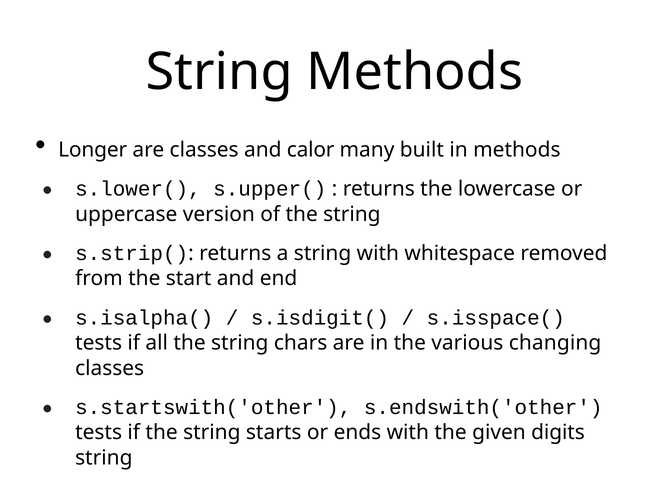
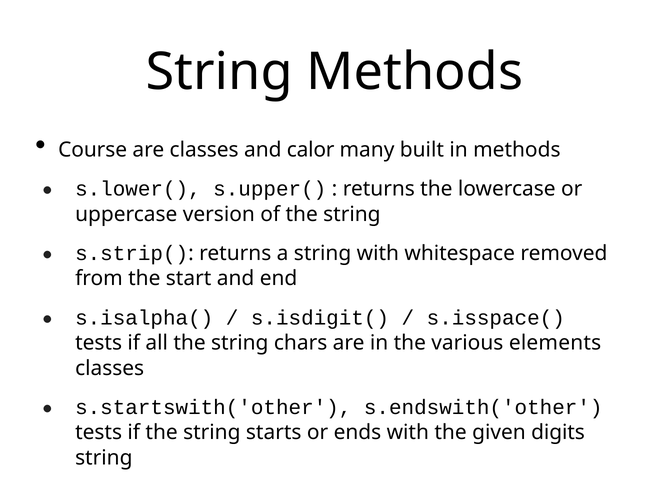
Longer: Longer -> Course (93, 150)
changing: changing -> elements (555, 344)
